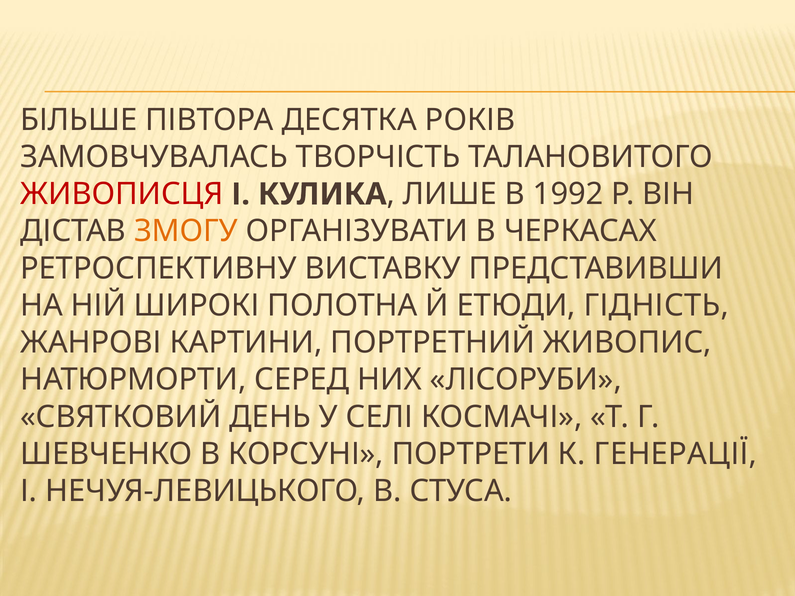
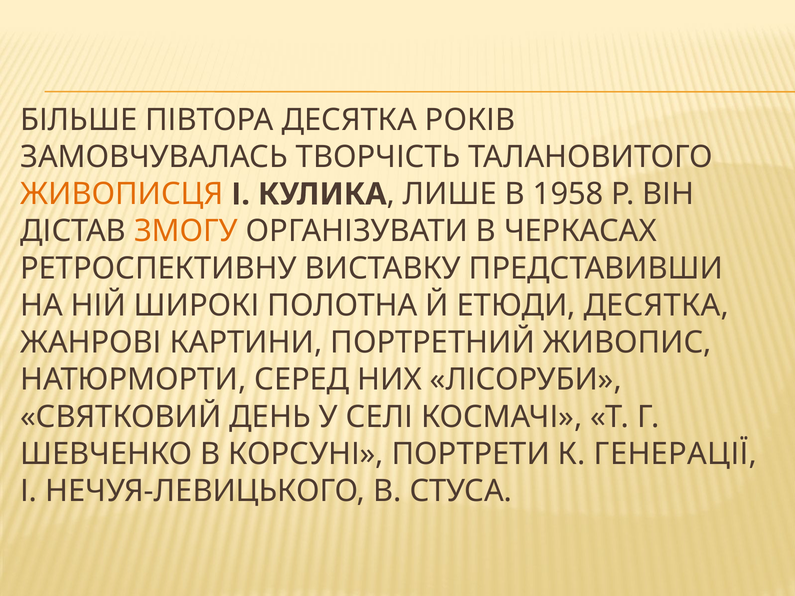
ЖИВОПИСЦЯ colour: red -> orange (122, 194)
1992: 1992 -> 1958 (568, 194)
ЕТЮДИ ГІДНІСТЬ: ГІДНІСТЬ -> ДЕСЯТКА (656, 306)
